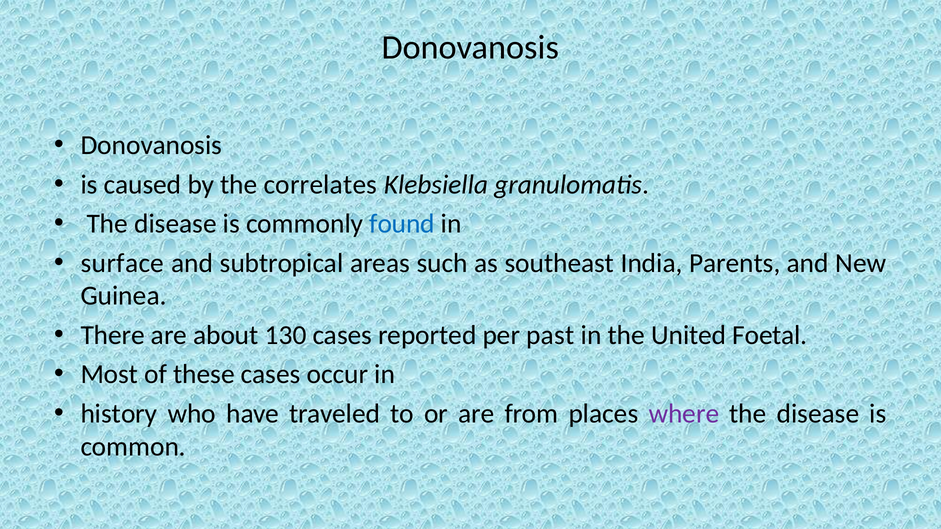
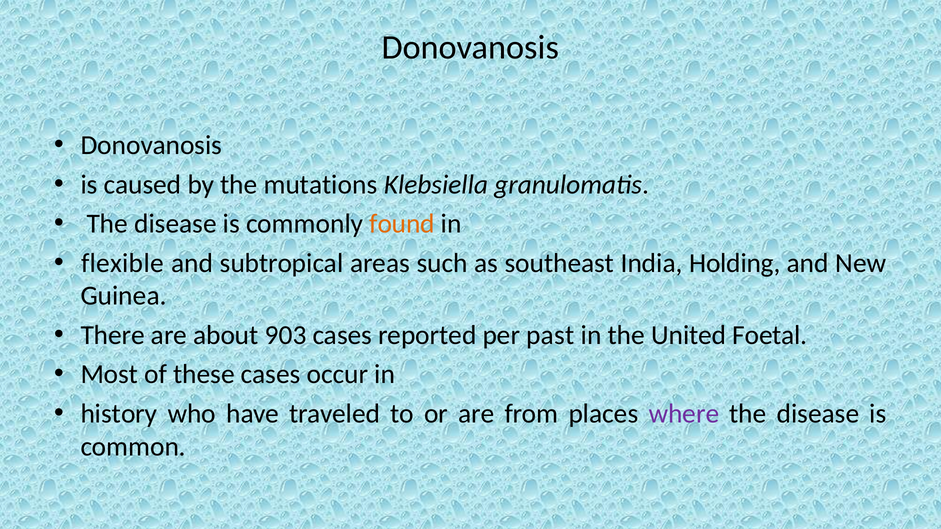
correlates: correlates -> mutations (320, 185)
found colour: blue -> orange (402, 224)
surface: surface -> flexible (122, 263)
Parents: Parents -> Holding (735, 263)
130: 130 -> 903 (286, 335)
